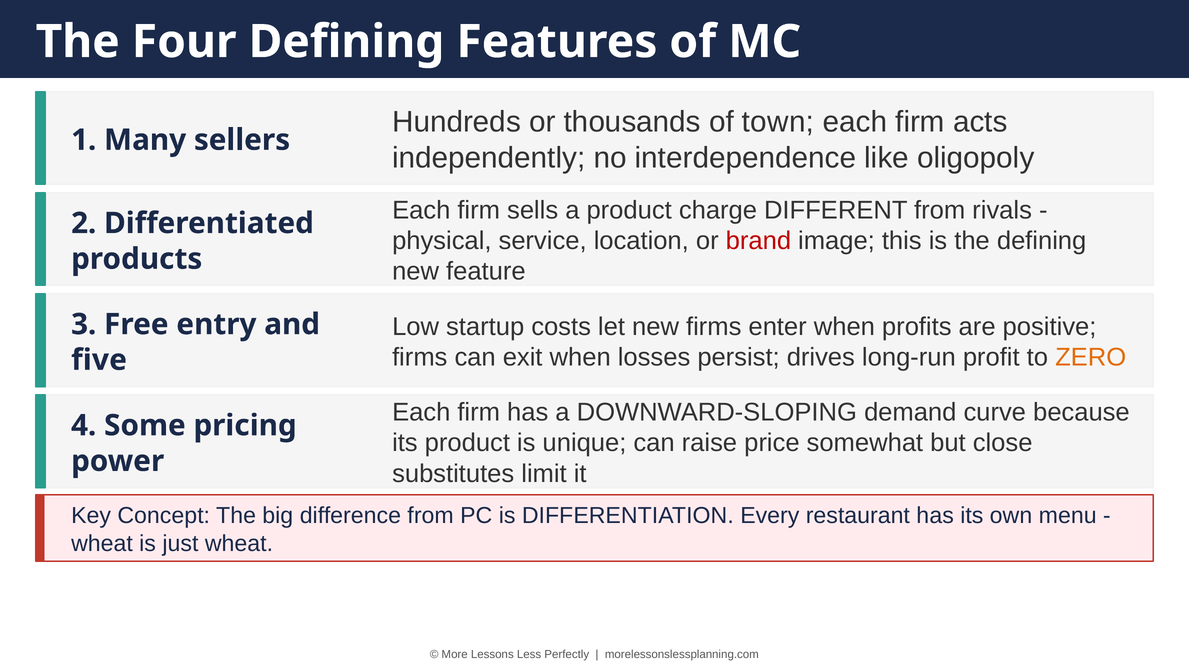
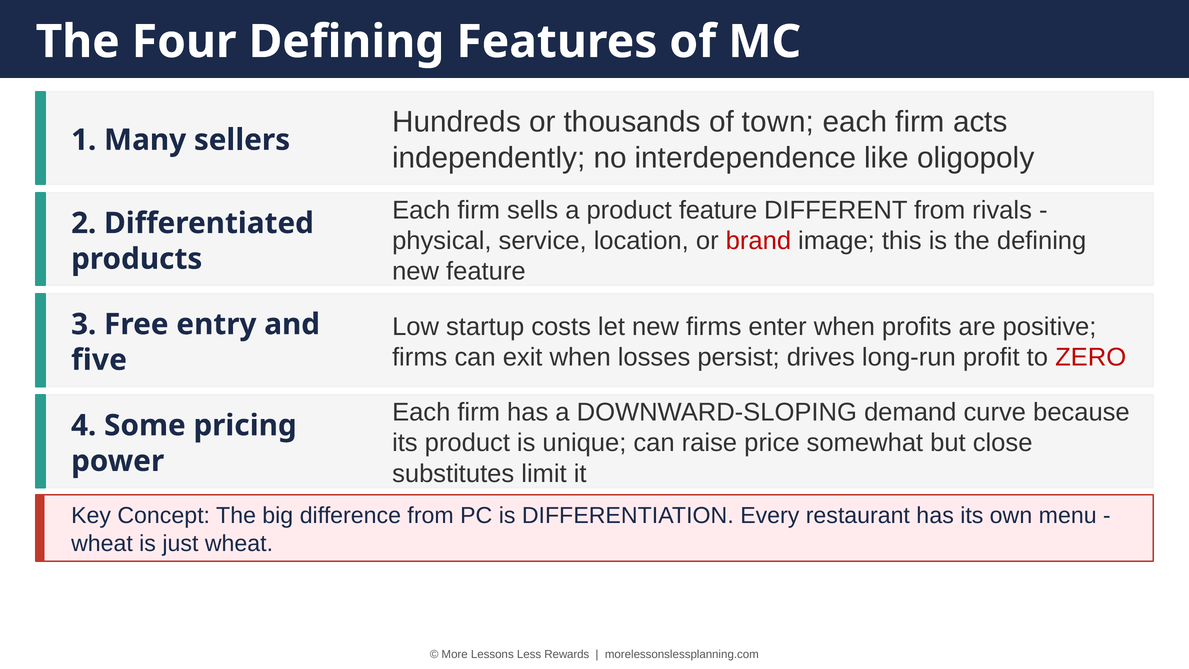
product charge: charge -> feature (718, 210)
ZERO colour: orange -> red (1091, 357)
Perfectly: Perfectly -> Rewards (567, 654)
